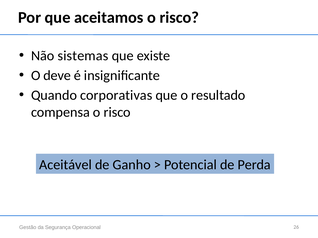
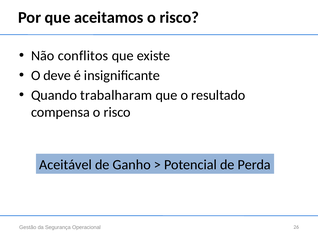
sistemas: sistemas -> conflitos (83, 56)
corporativas: corporativas -> trabalharam (116, 95)
